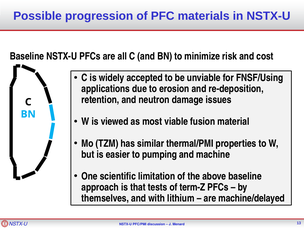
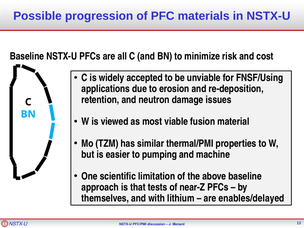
term-Z: term-Z -> near-Z (192, 187)
machine/delayed: machine/delayed -> enables/delayed (251, 198)
